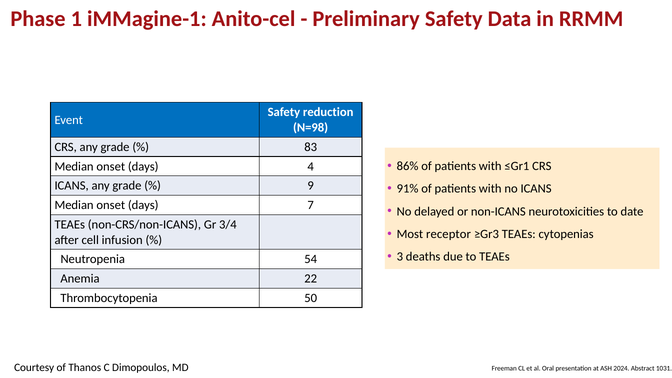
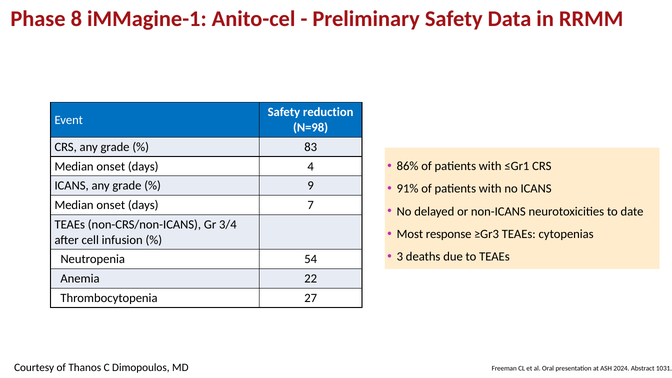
1: 1 -> 8 (76, 19)
receptor: receptor -> response (449, 234)
50: 50 -> 27 (311, 298)
